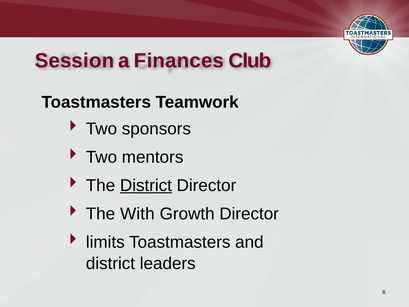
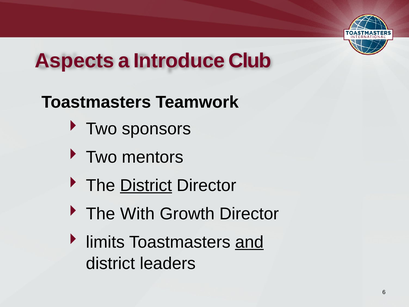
Session: Session -> Aspects (75, 61)
Finances: Finances -> Introduce (179, 61)
and underline: none -> present (249, 242)
